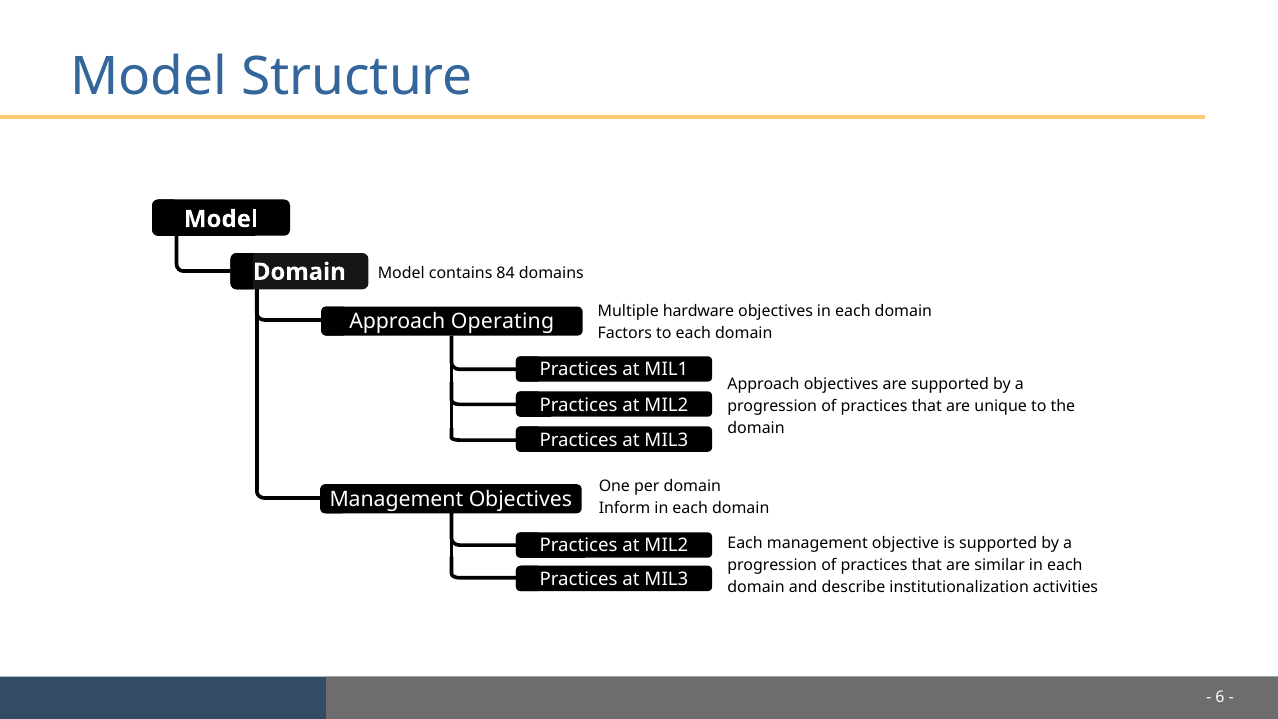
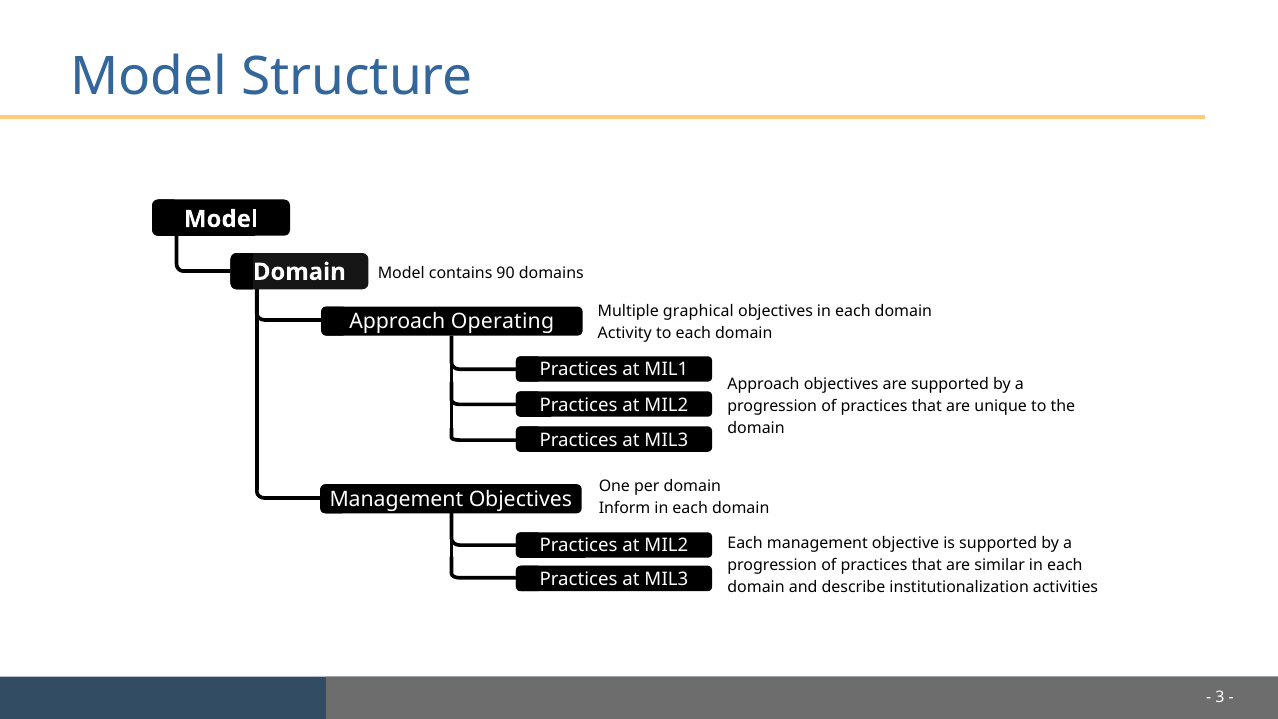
84: 84 -> 90 (506, 273)
hardware: hardware -> graphical (698, 311)
Factors: Factors -> Activity (625, 333)
6: 6 -> 3 (1220, 697)
